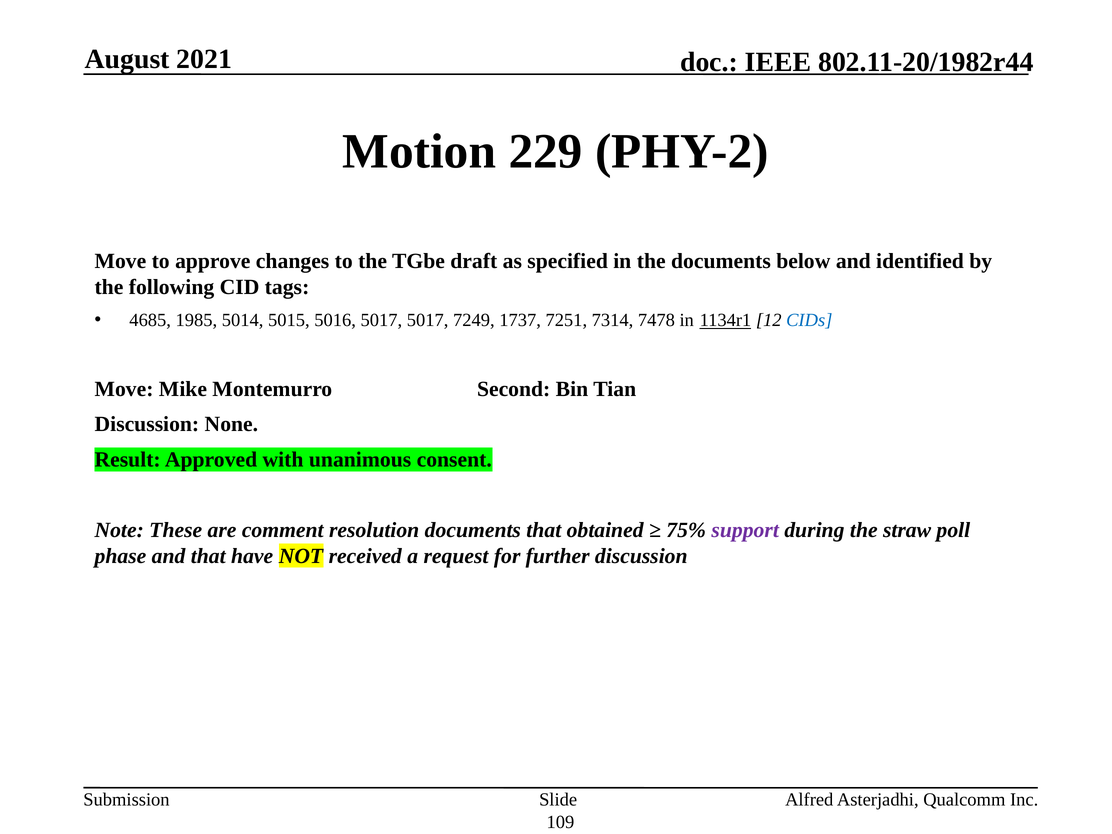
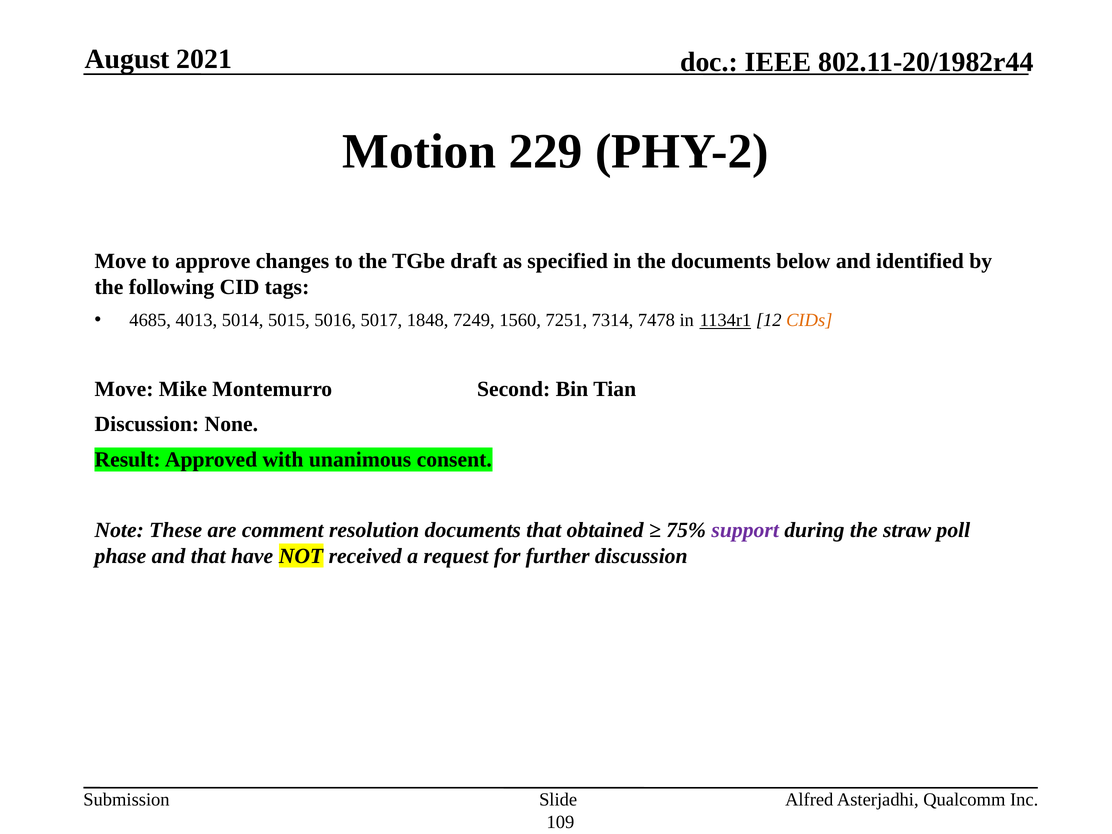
1985: 1985 -> 4013 (196, 320)
5017 5017: 5017 -> 1848 (428, 320)
1737: 1737 -> 1560 (520, 320)
CIDs colour: blue -> orange (809, 320)
